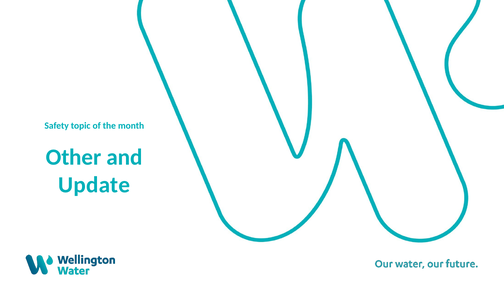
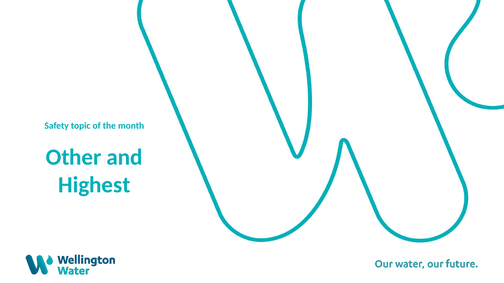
Update: Update -> Highest (94, 185)
